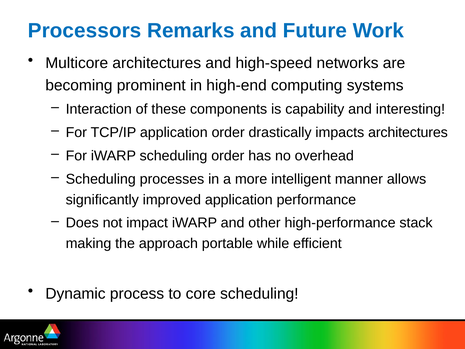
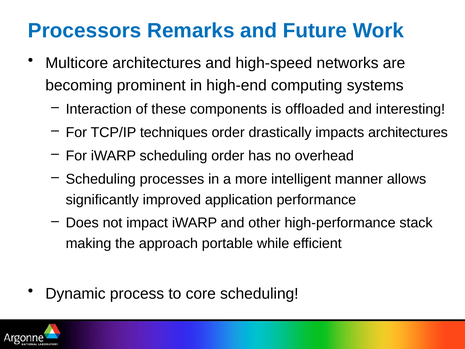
capability: capability -> offloaded (315, 109)
TCP/IP application: application -> techniques (174, 133)
